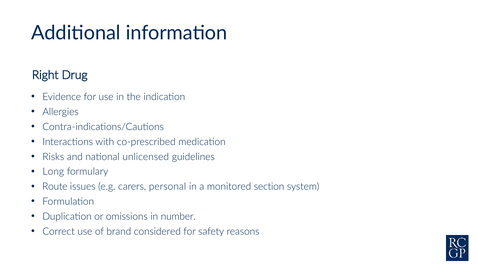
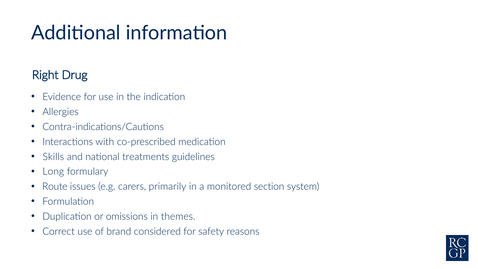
Risks: Risks -> Skills (53, 157)
unlicensed: unlicensed -> treatments (146, 157)
personal: personal -> primarily (167, 187)
number: number -> themes (178, 216)
